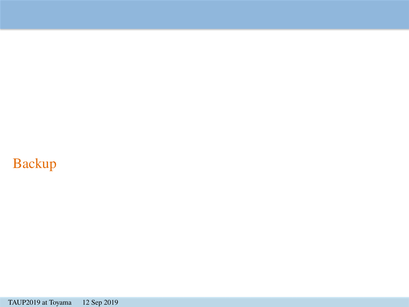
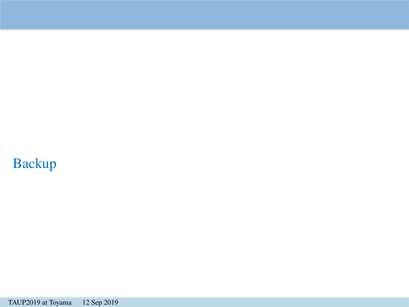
Backup colour: orange -> blue (35, 163)
